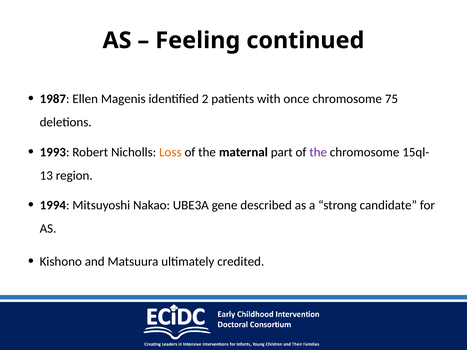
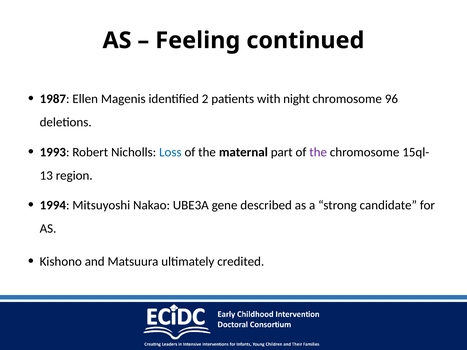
once: once -> night (297, 99)
75: 75 -> 96 (391, 99)
Loss colour: orange -> blue (170, 152)
